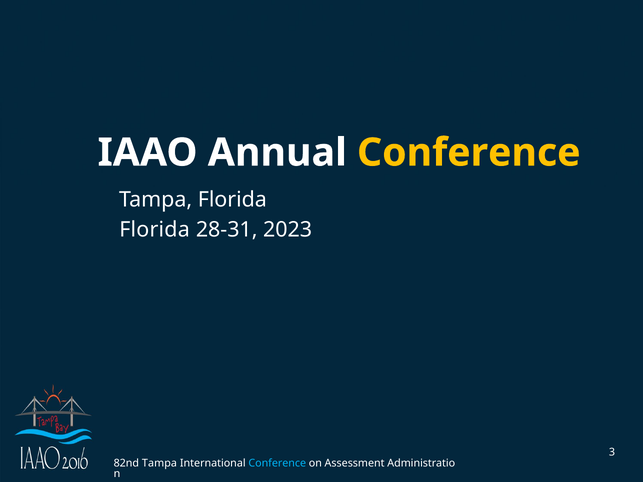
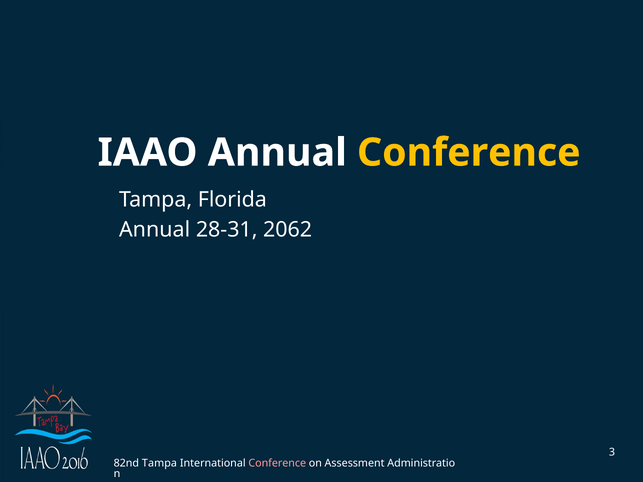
Florida: Florida -> Annual (155, 230)
2023: 2023 -> 2062 (288, 230)
Conference colour: light blue -> pink (277, 463)
